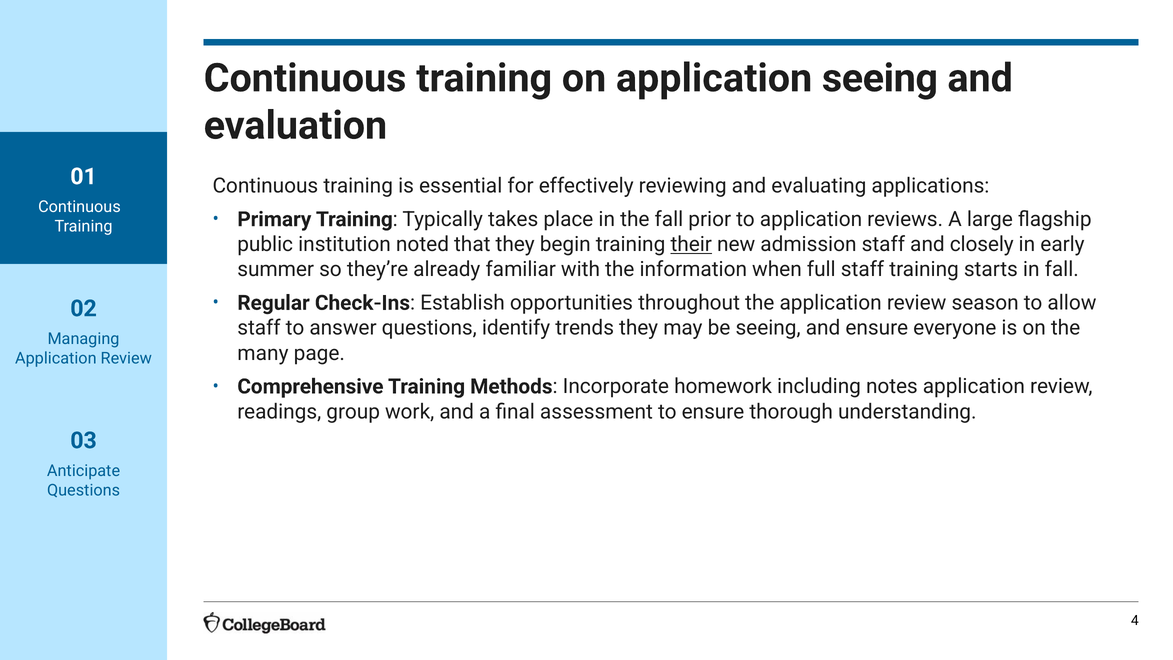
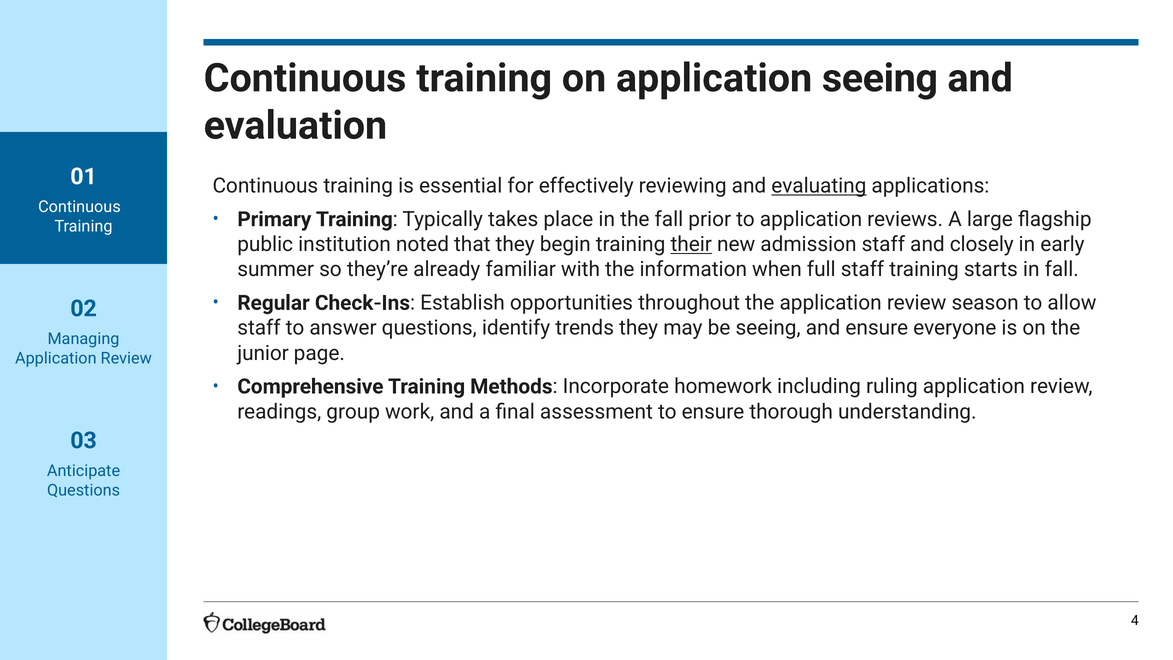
evaluating underline: none -> present (819, 186)
many: many -> junior (263, 353)
notes: notes -> ruling (892, 386)
